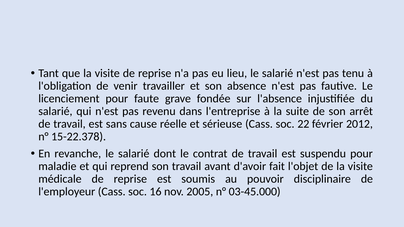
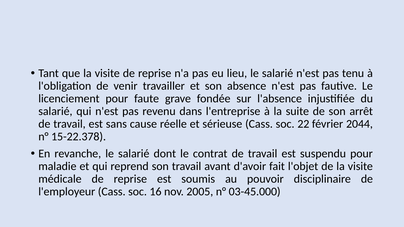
2012: 2012 -> 2044 (359, 124)
